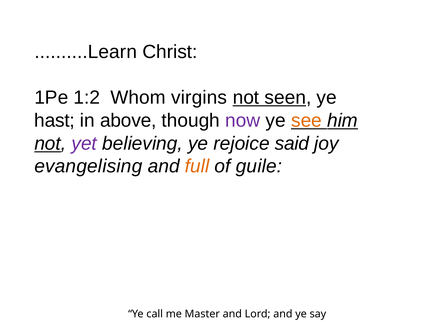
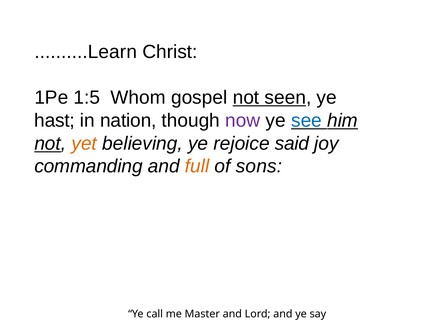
1:2: 1:2 -> 1:5 (87, 98)
virgins: virgins -> gospel (199, 98)
above: above -> nation (128, 120)
see colour: orange -> blue (307, 120)
yet colour: purple -> orange (84, 143)
evangelising: evangelising -> commanding (88, 166)
guile: guile -> sons (259, 166)
